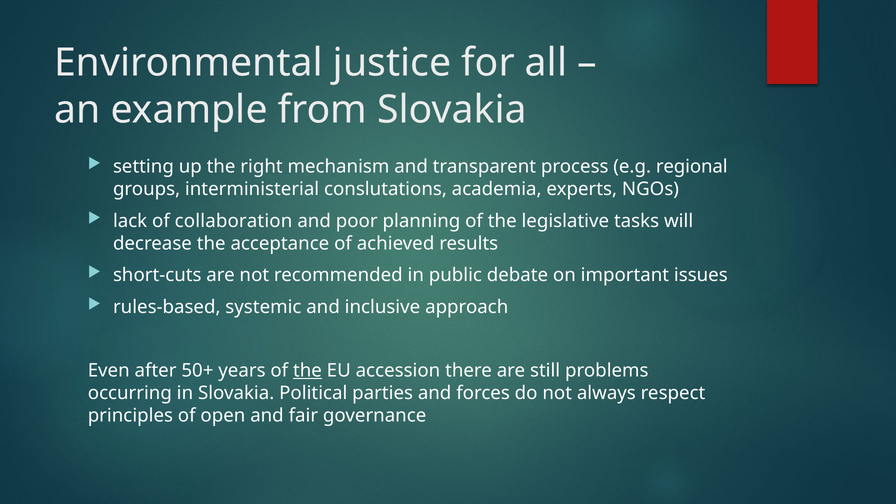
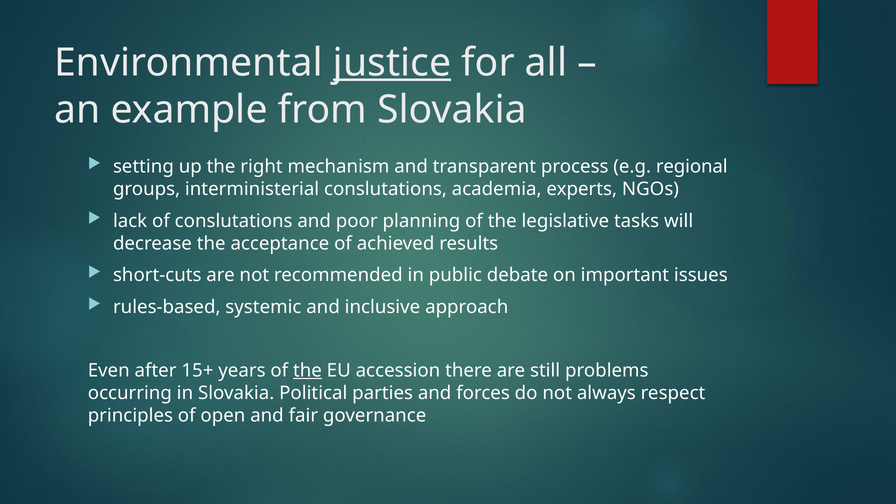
justice underline: none -> present (392, 63)
of collaboration: collaboration -> conslutations (234, 221)
50+: 50+ -> 15+ (197, 371)
